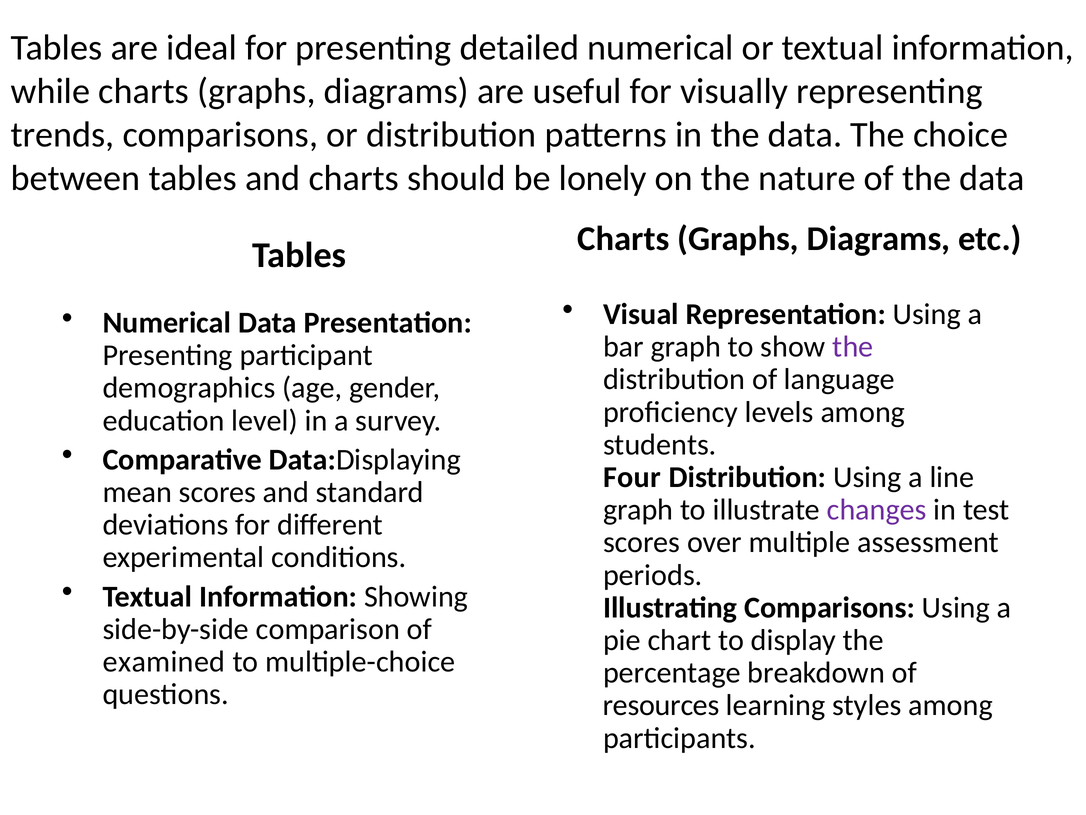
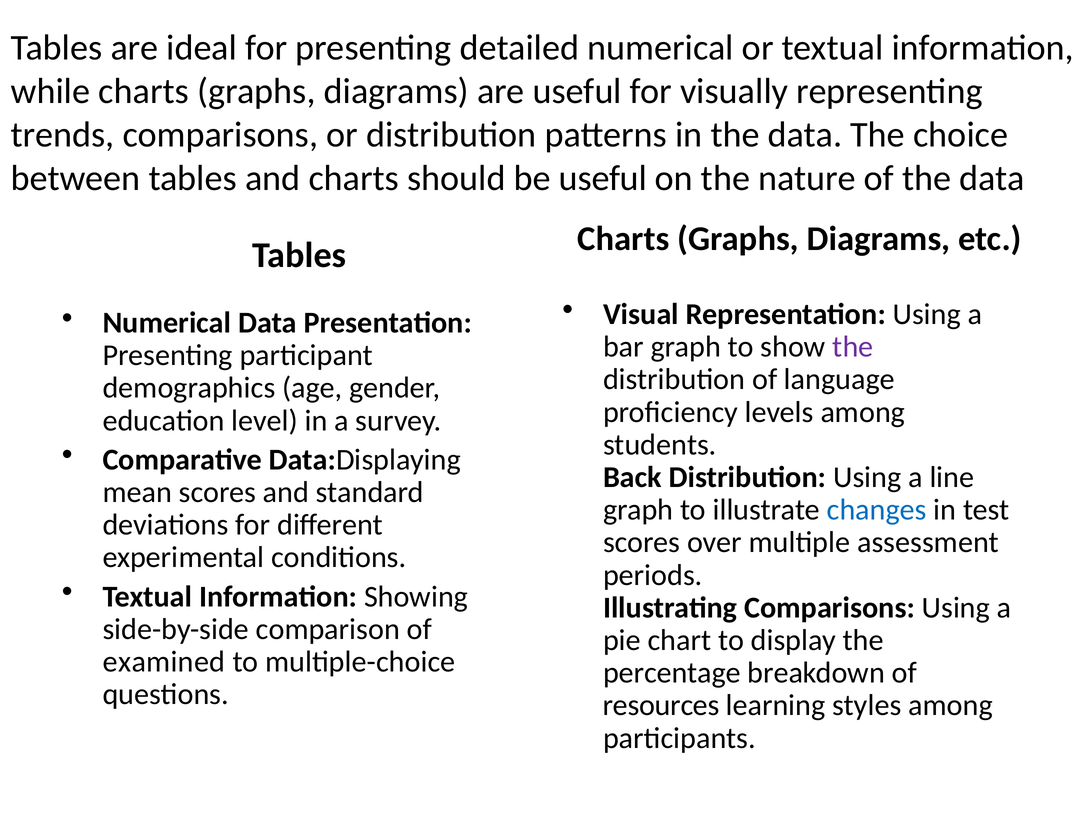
be lonely: lonely -> useful (603, 178)
Four: Four -> Back (632, 477)
changes colour: purple -> blue (877, 510)
